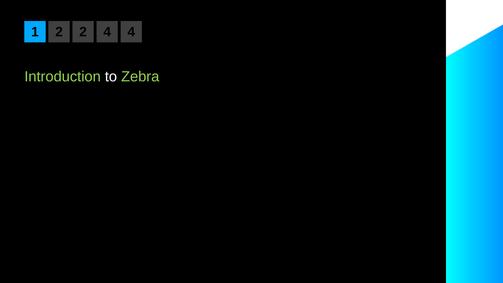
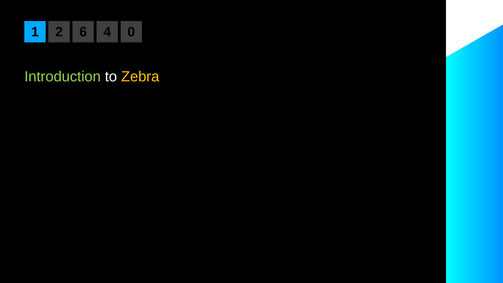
2 2: 2 -> 6 (83, 32)
4 4: 4 -> 0 (131, 32)
Zebra colour: light green -> yellow (140, 77)
